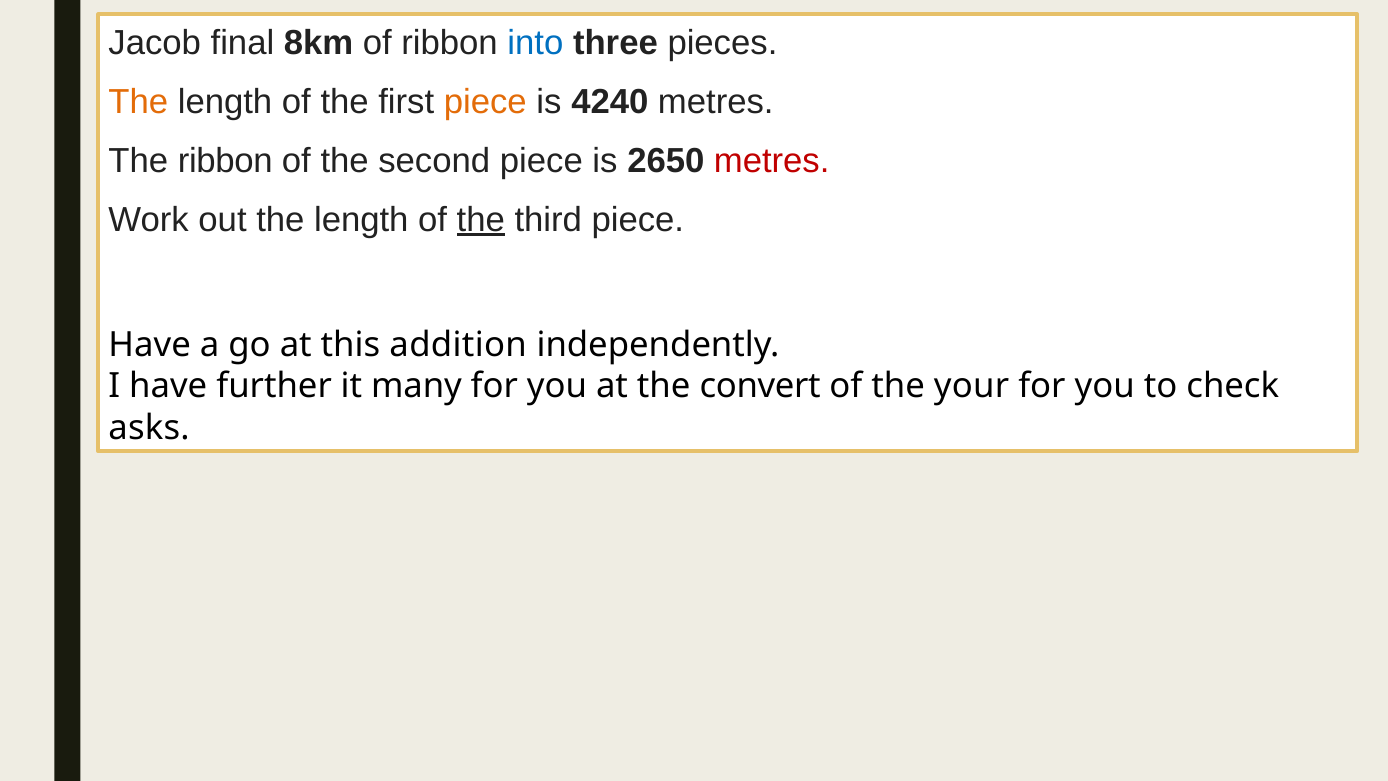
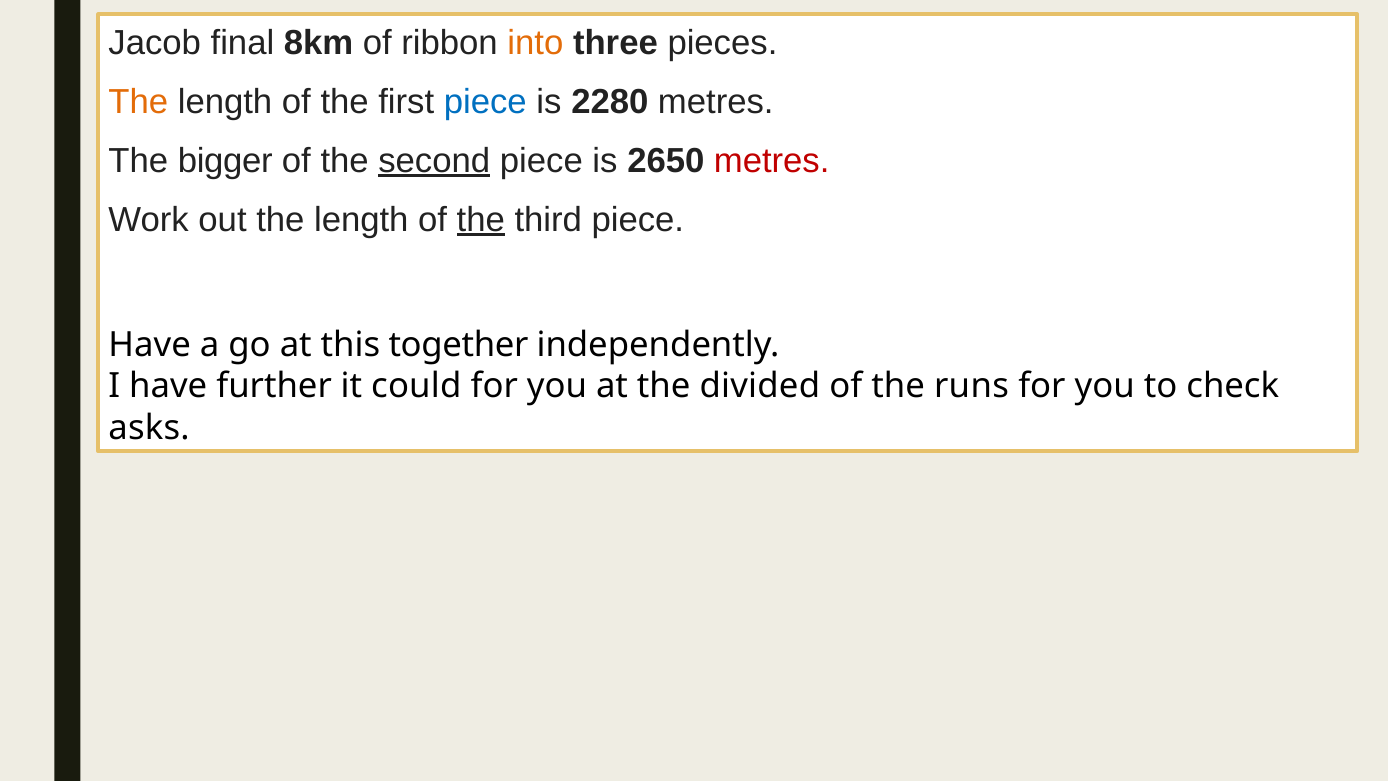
into colour: blue -> orange (535, 43)
piece colour: orange -> blue (485, 102)
4240: 4240 -> 2280 (610, 102)
The ribbon: ribbon -> bigger (225, 161)
second underline: none -> present (434, 161)
addition: addition -> together (459, 344)
many: many -> could (416, 386)
convert: convert -> divided (760, 386)
your: your -> runs (971, 386)
